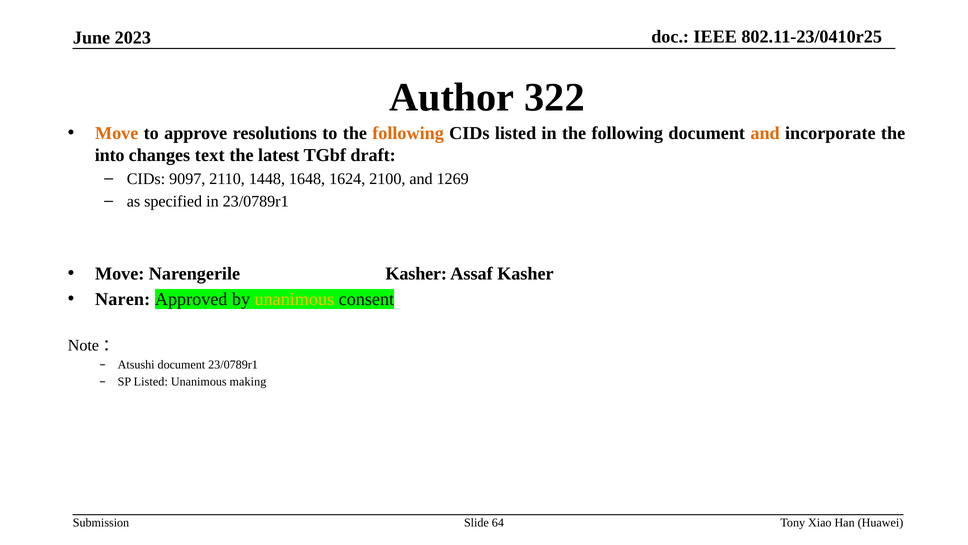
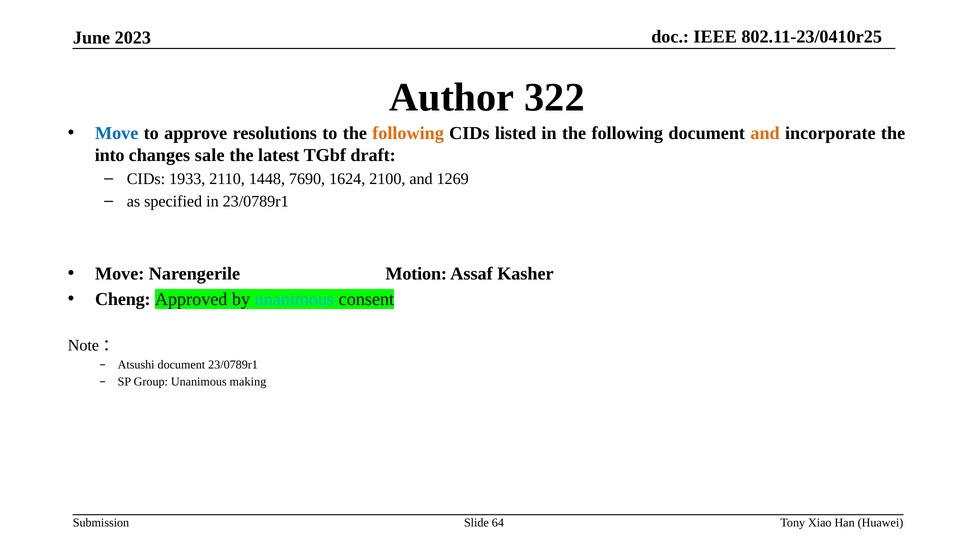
Move colour: orange -> blue (117, 133)
text: text -> sale (210, 155)
9097: 9097 -> 1933 (187, 179)
1648: 1648 -> 7690 (307, 179)
Narengerile Kasher: Kasher -> Motion (416, 274)
Naren: Naren -> Cheng (123, 299)
unanimous colour: yellow -> light blue (294, 299)
SP Listed: Listed -> Group (151, 381)
